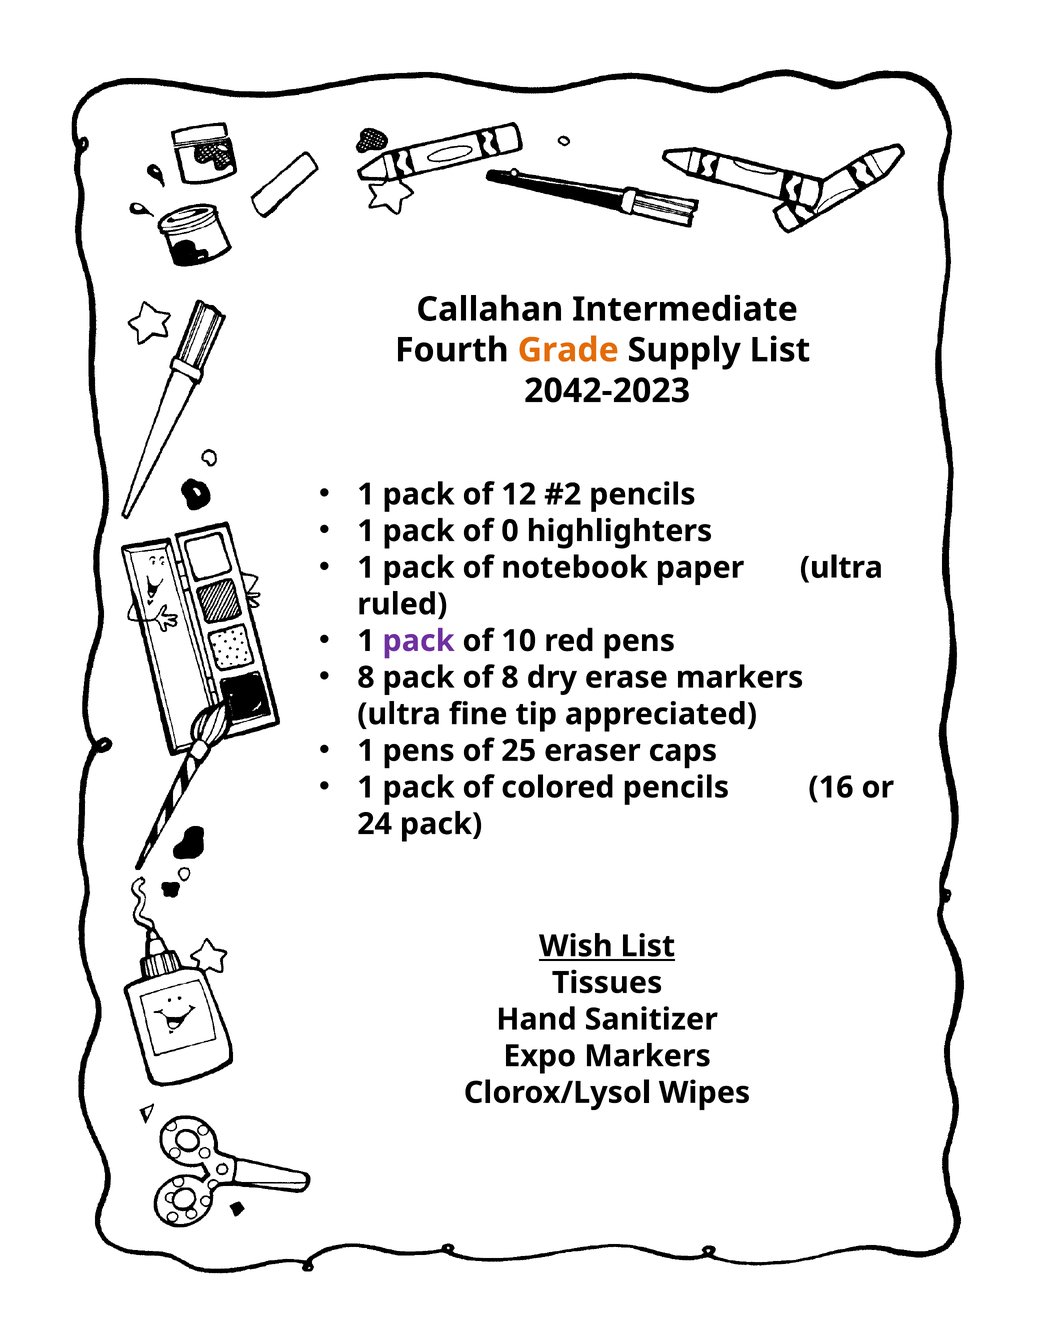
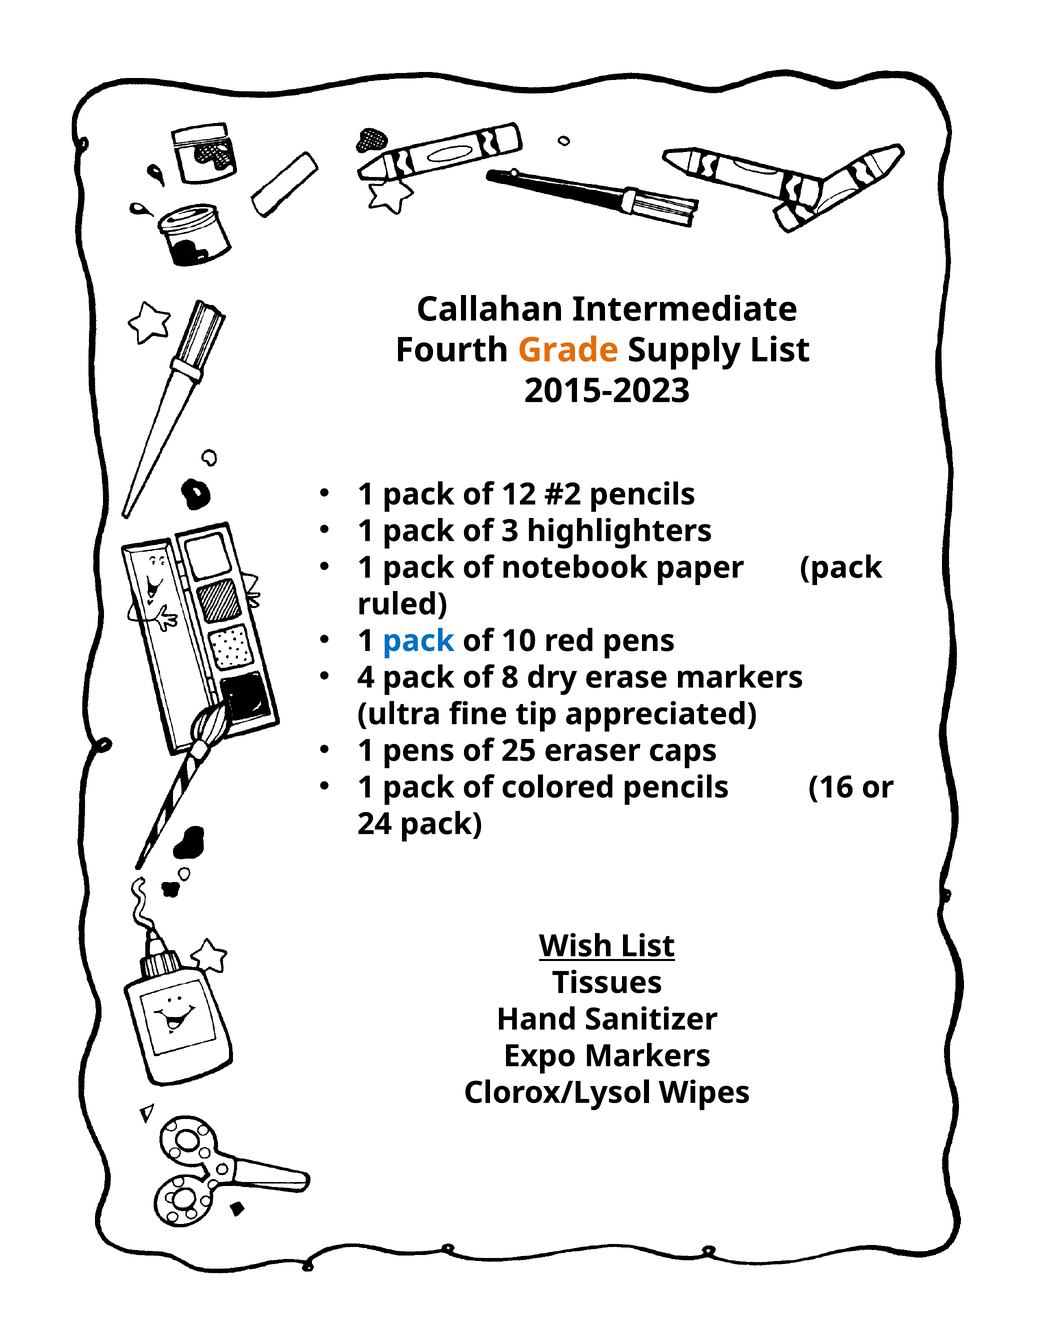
2042-2023: 2042-2023 -> 2015-2023 (607, 391)
0: 0 -> 3 (510, 531)
paper ultra: ultra -> pack (841, 567)
pack colour: purple -> blue (418, 640)
8: 8 -> 4 (366, 677)
